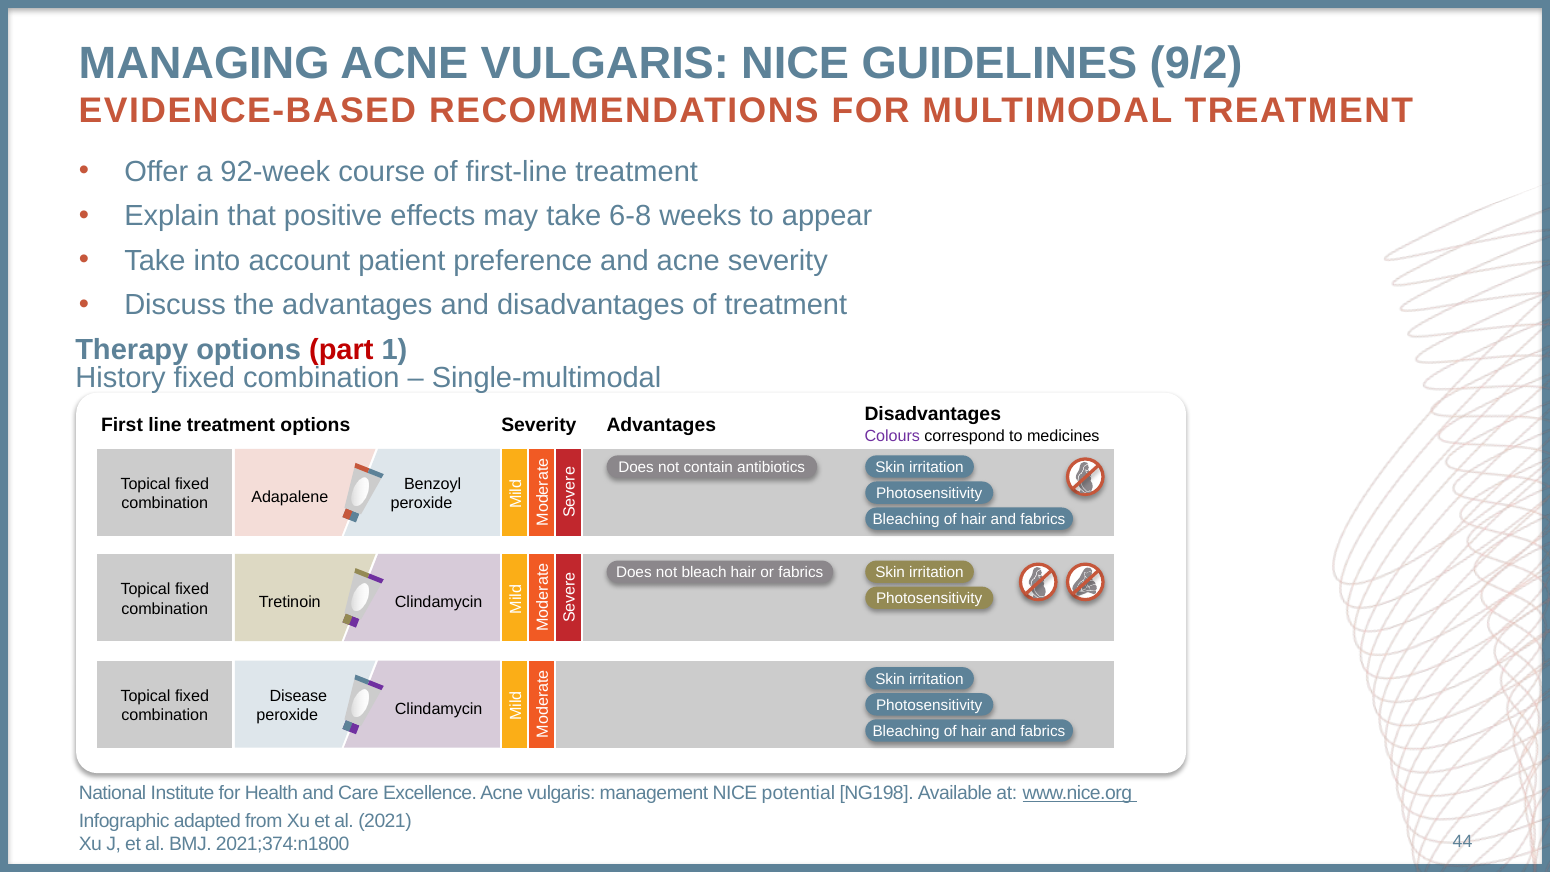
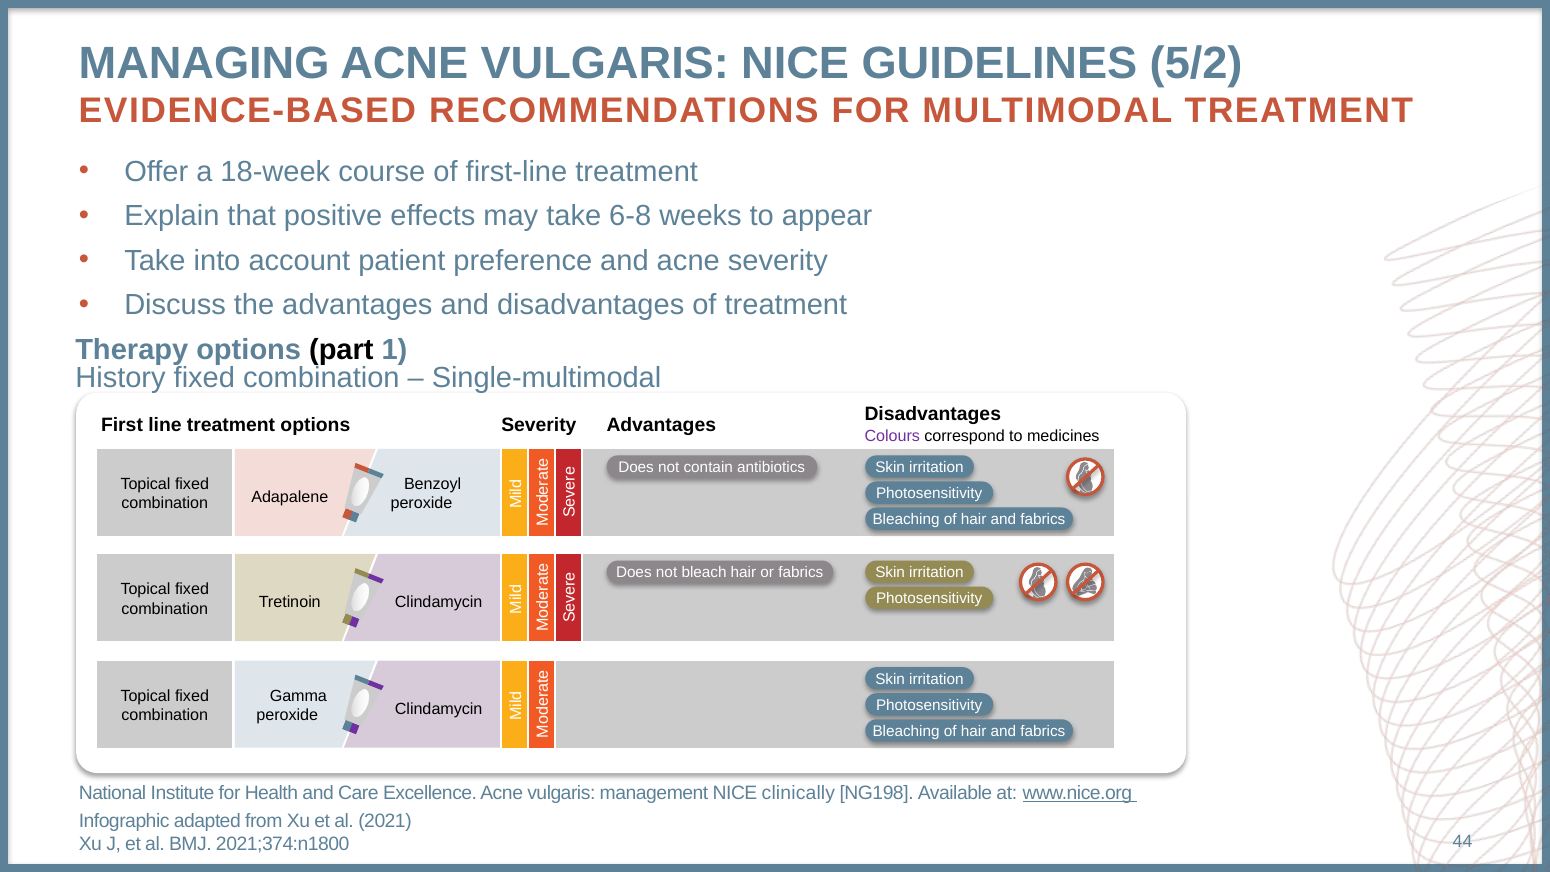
9/2: 9/2 -> 5/2 (1196, 63)
92-week: 92-week -> 18-week (275, 172)
part colour: red -> black (341, 350)
Disease: Disease -> Gamma (298, 696)
potential: potential -> clinically (798, 793)
